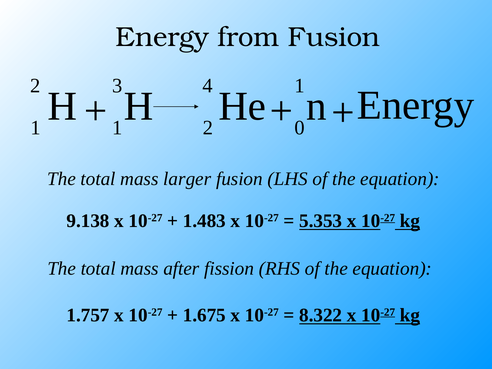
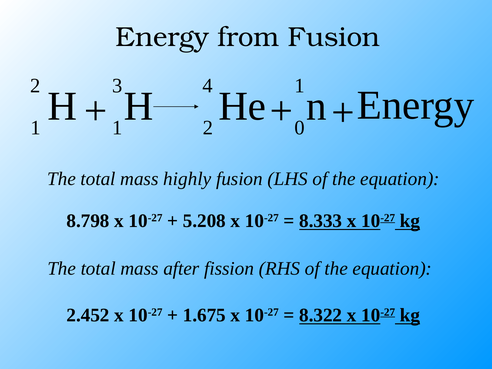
larger: larger -> highly (187, 179)
9.138: 9.138 -> 8.798 (88, 221)
1.483: 1.483 -> 5.208 (204, 221)
5.353: 5.353 -> 8.333 (321, 221)
1.757: 1.757 -> 2.452 (88, 315)
